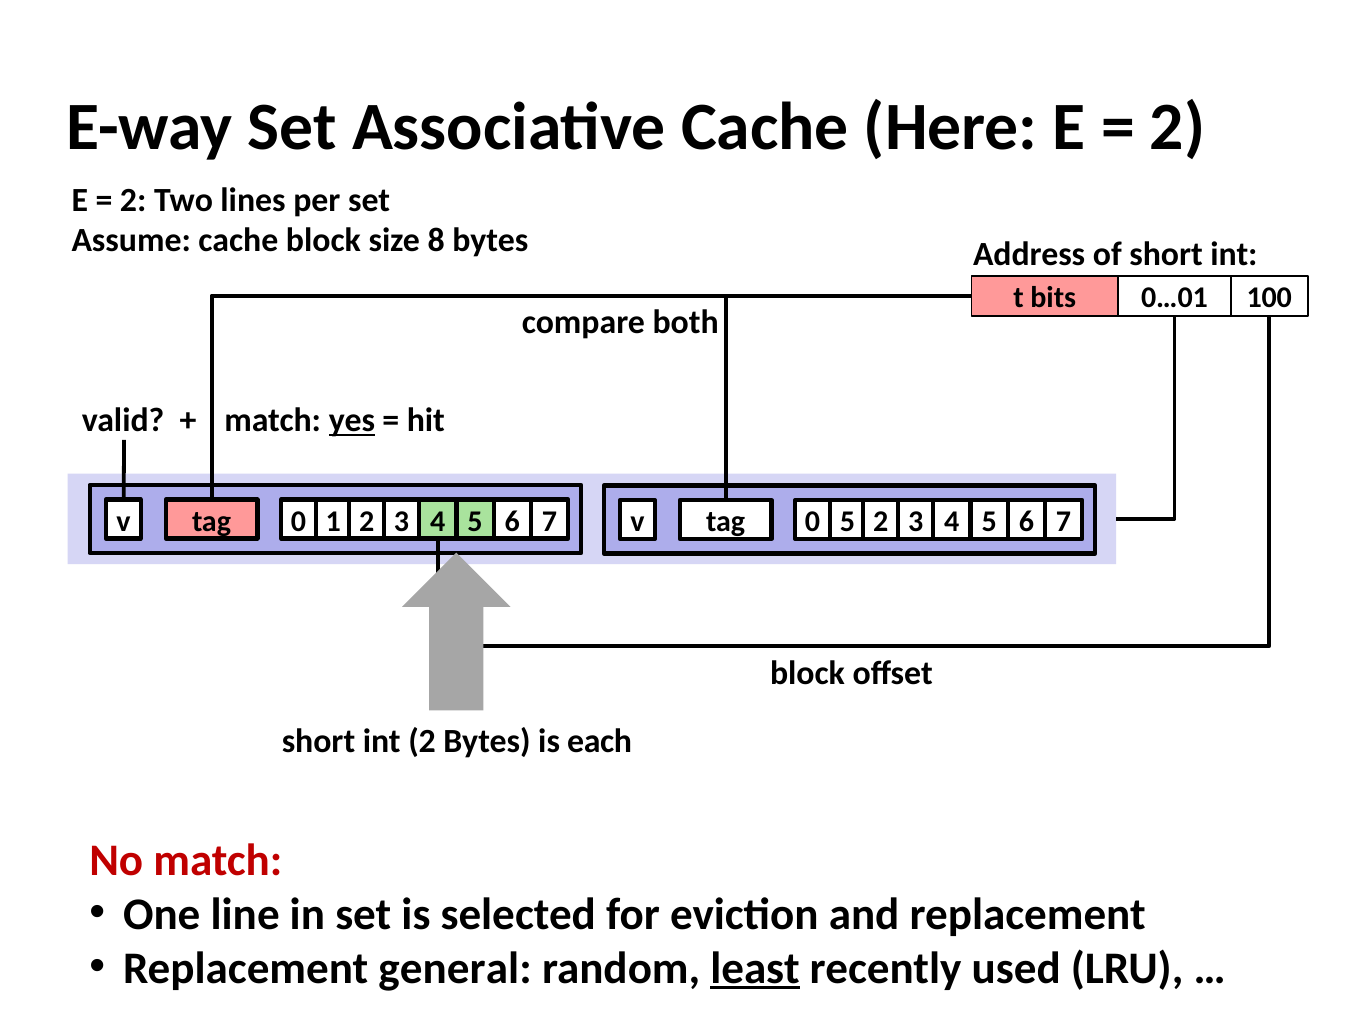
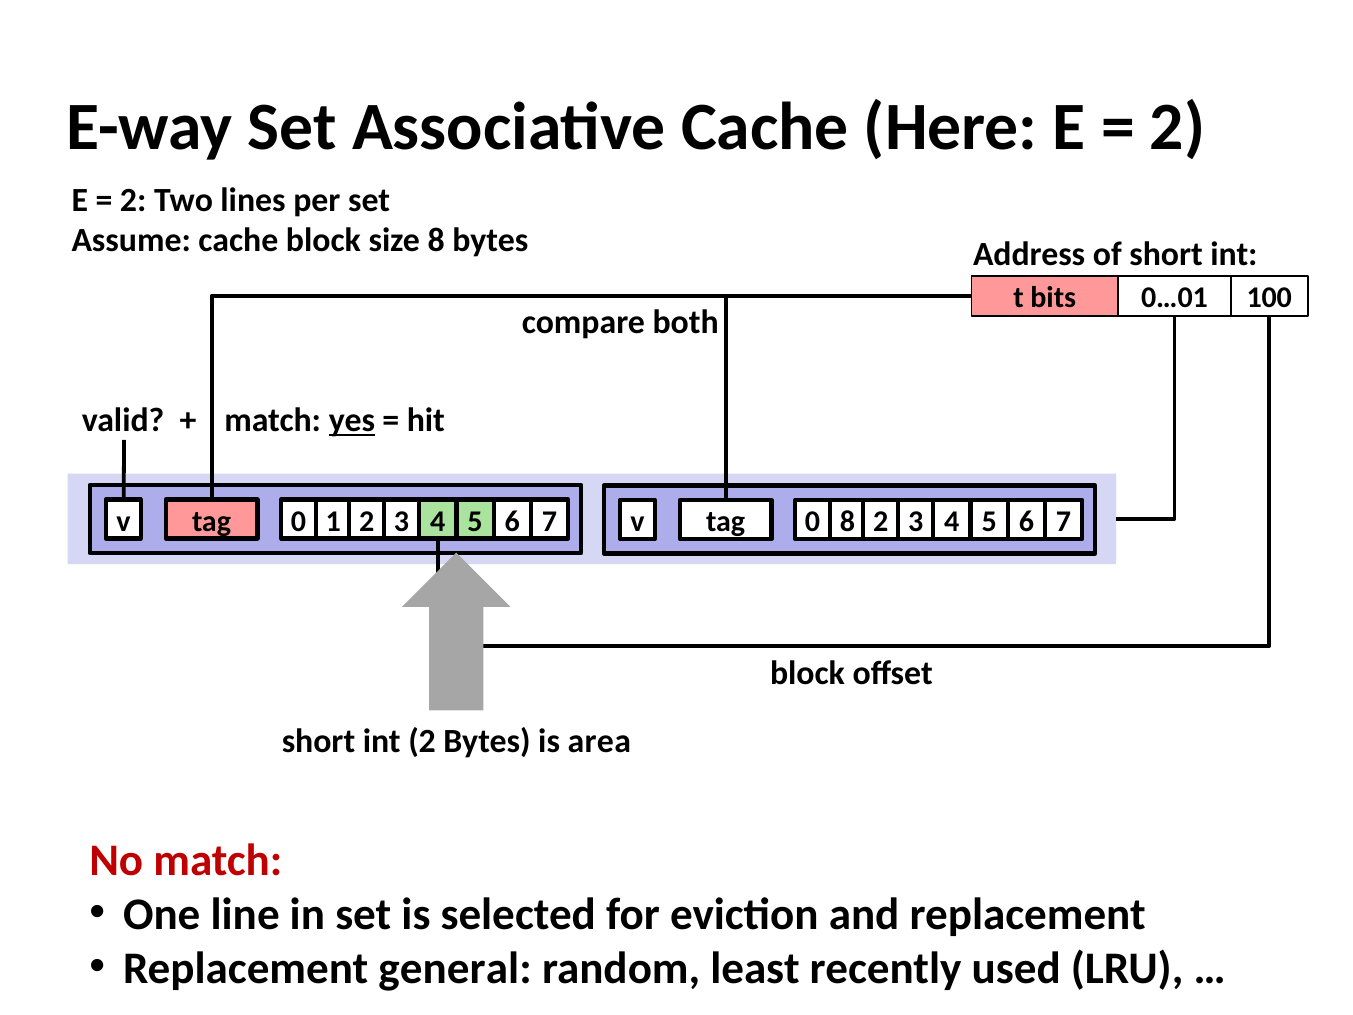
0 5: 5 -> 8 (847, 521)
each: each -> area (599, 741)
least underline: present -> none (755, 968)
